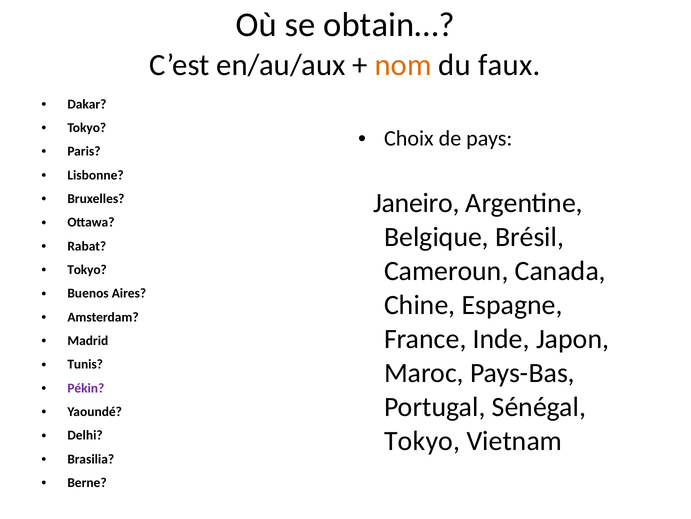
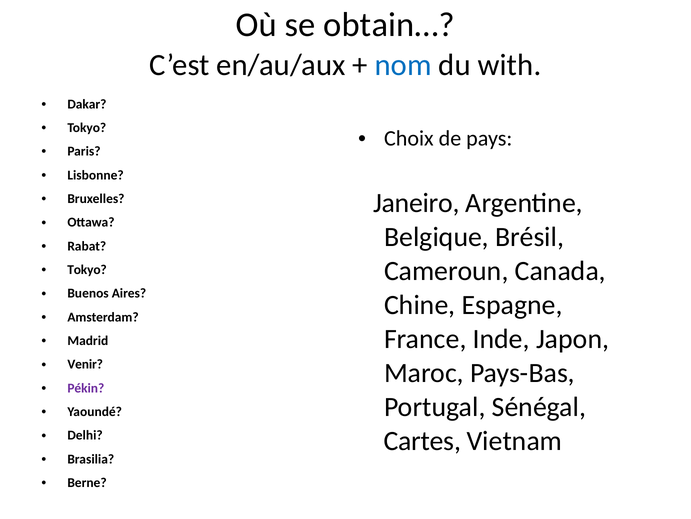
nom colour: orange -> blue (403, 65)
faux: faux -> with (509, 65)
Tunis: Tunis -> Venir (85, 364)
Tokyo: Tokyo -> Cartes (422, 441)
